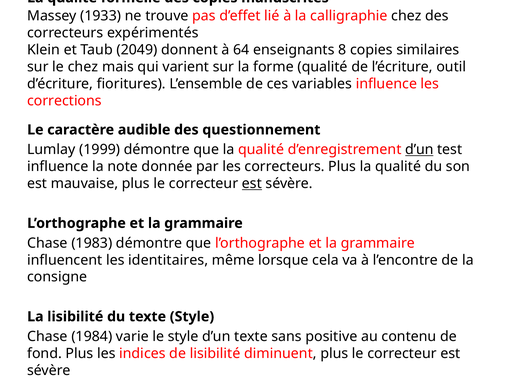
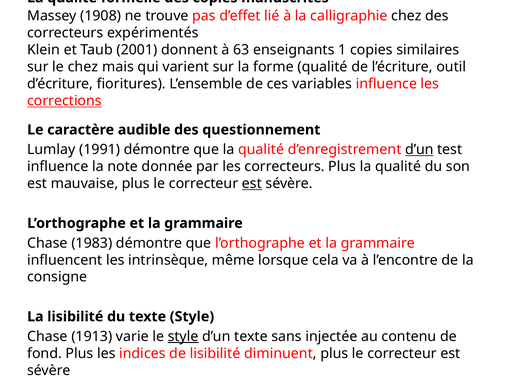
1933: 1933 -> 1908 (101, 16)
2049: 2049 -> 2001 (137, 50)
64: 64 -> 63 (241, 50)
8: 8 -> 1 (342, 50)
corrections underline: none -> present (64, 101)
1999: 1999 -> 1991 (100, 150)
identitaires: identitaires -> intrinsèque (168, 260)
1984: 1984 -> 1913 (92, 337)
style underline: none -> present (183, 337)
positive: positive -> injectée (331, 337)
